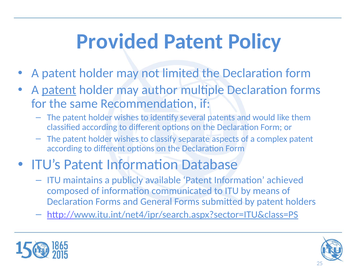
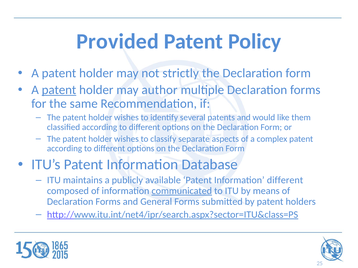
limited: limited -> strictly (181, 73)
Information achieved: achieved -> different (285, 180)
communicated underline: none -> present (182, 191)
